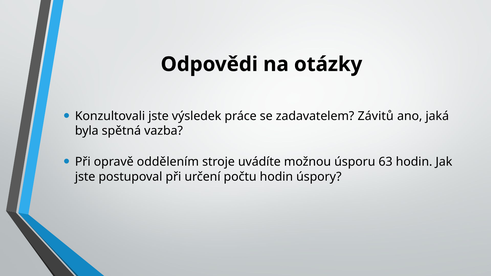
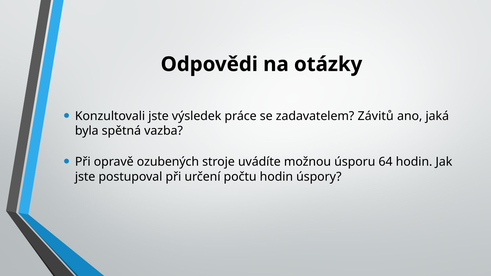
oddělením: oddělením -> ozubených (168, 162)
63: 63 -> 64 (386, 162)
